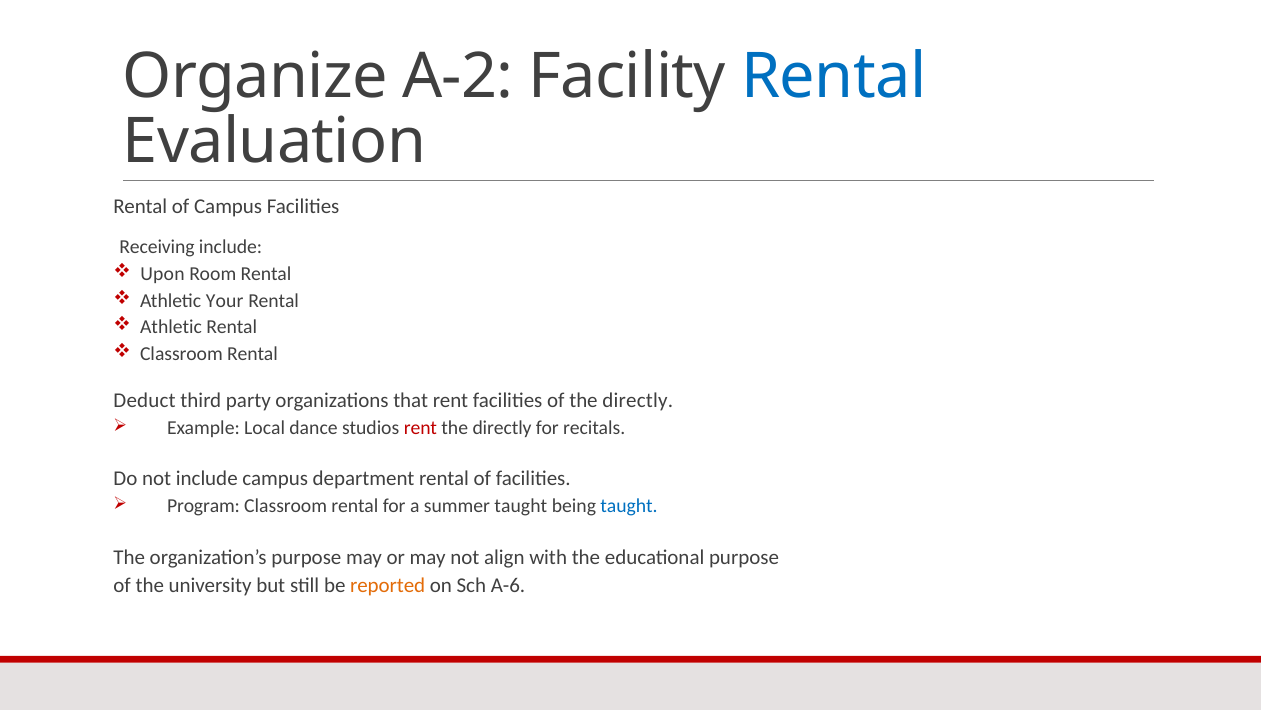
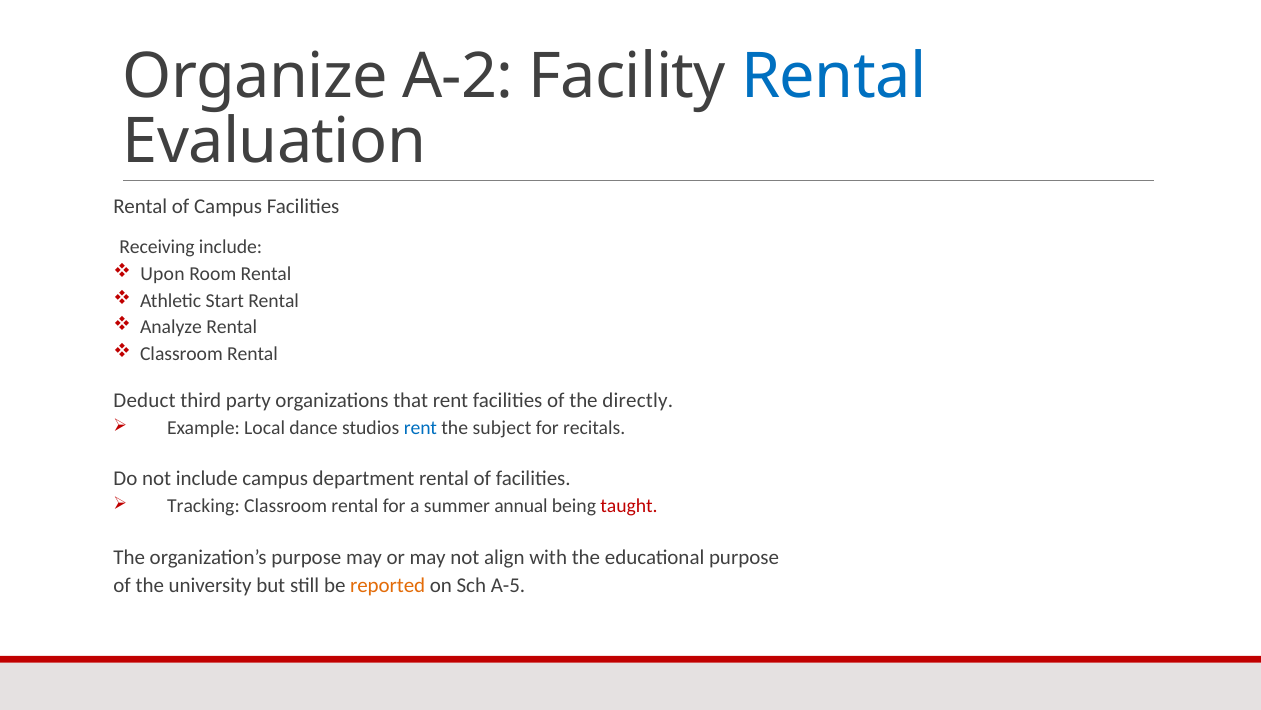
Your: Your -> Start (225, 300)
Athletic: Athletic -> Analyze (171, 327)
rent colour: red -> blue (420, 428)
directly: directly -> subject (502, 428)
Program: Program -> Tracking (203, 506)
summer taught: taught -> annual (521, 506)
taught colour: blue -> red (629, 506)
A-6: A-6 -> A-5 (508, 585)
